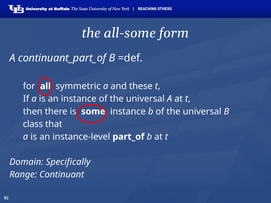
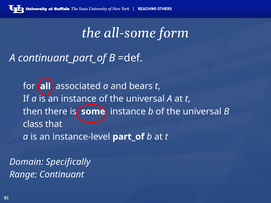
symmetric: symmetric -> associated (78, 86)
these: these -> bears (141, 86)
